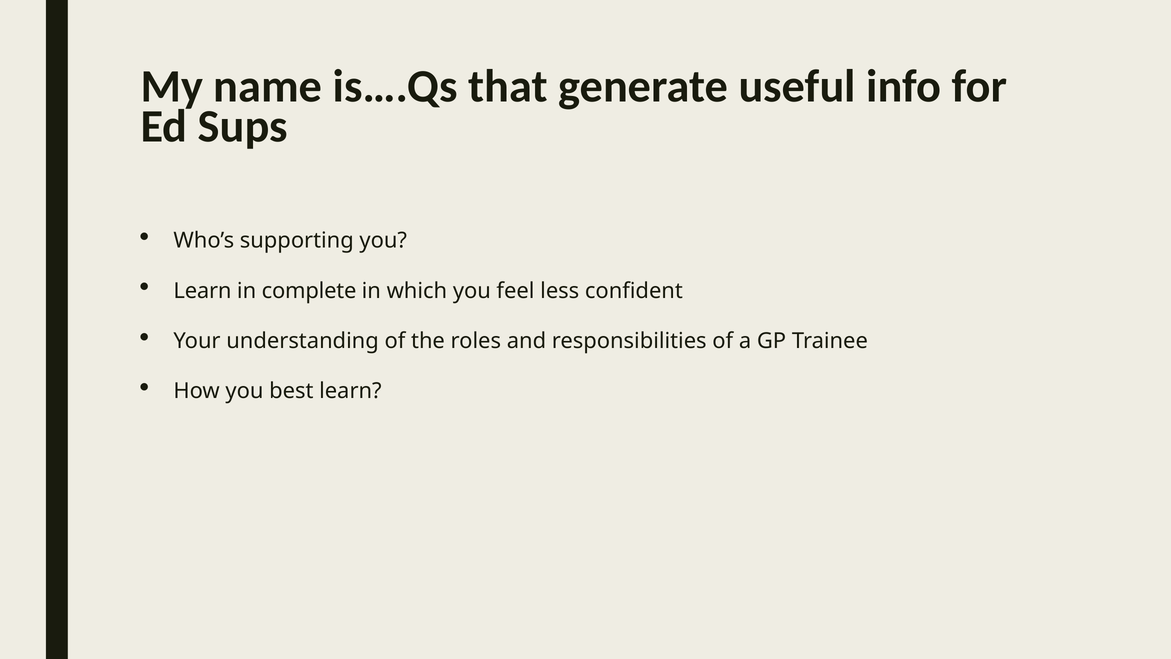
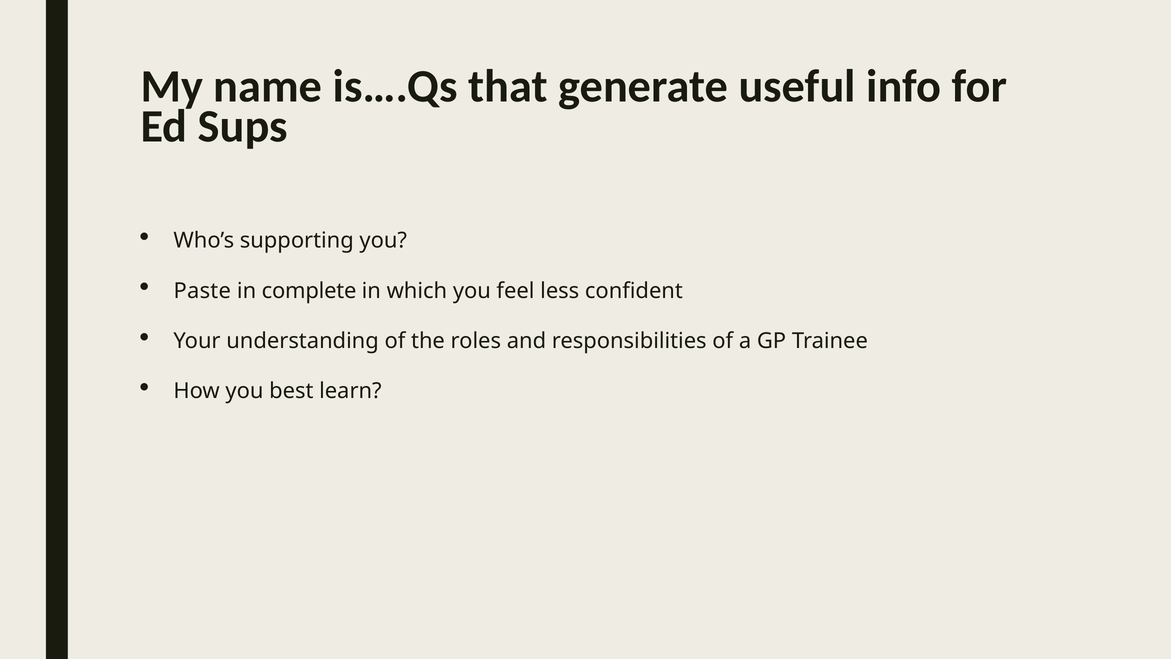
Learn: Learn -> Paste (202, 291)
